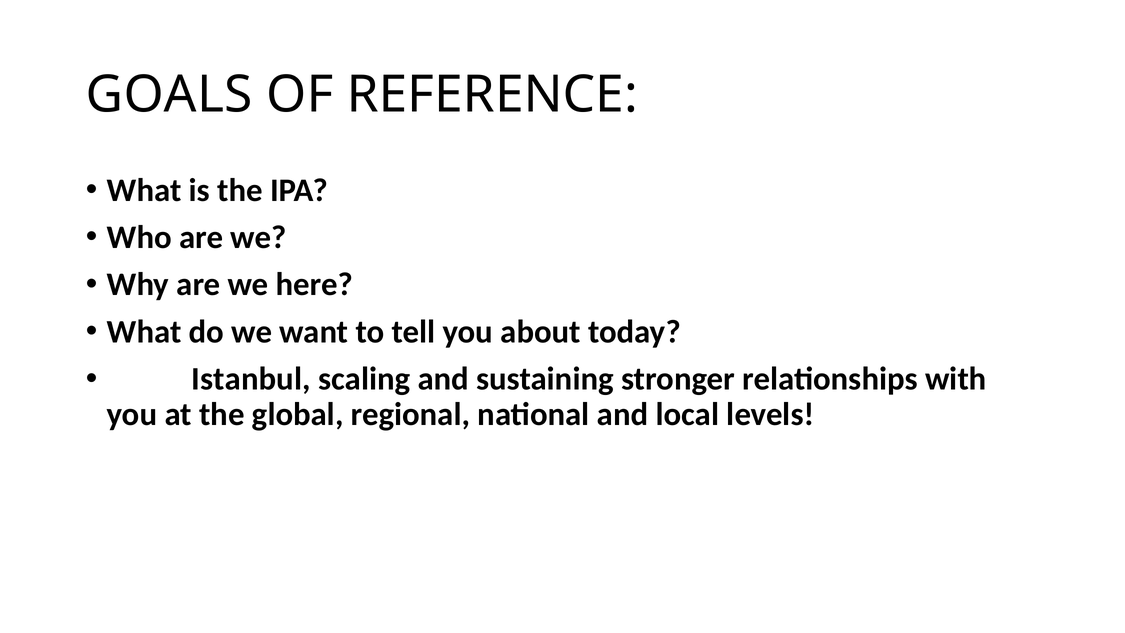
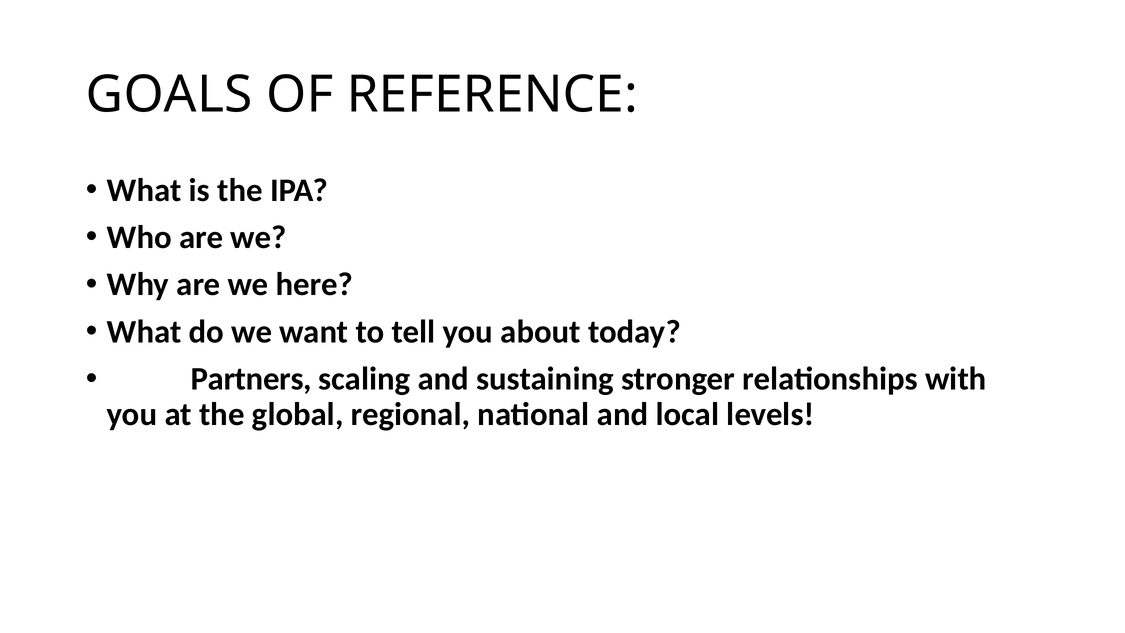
Istanbul: Istanbul -> Partners (251, 379)
